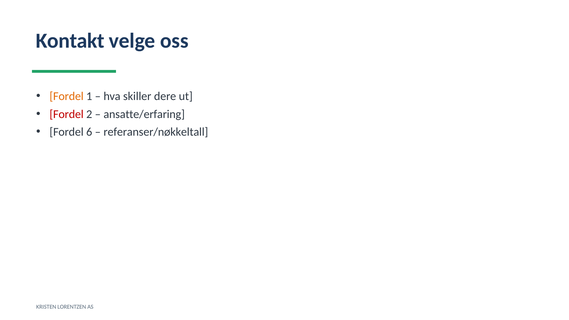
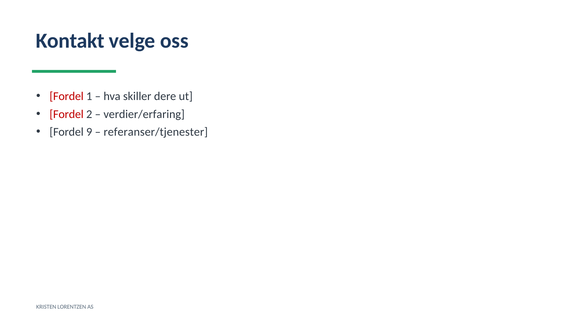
Fordel colour: orange -> red (67, 96)
ansatte/erfaring: ansatte/erfaring -> verdier/erfaring (144, 114)
6: 6 -> 9 (89, 132)
referanser/nøkkeltall: referanser/nøkkeltall -> referanser/tjenester (156, 132)
